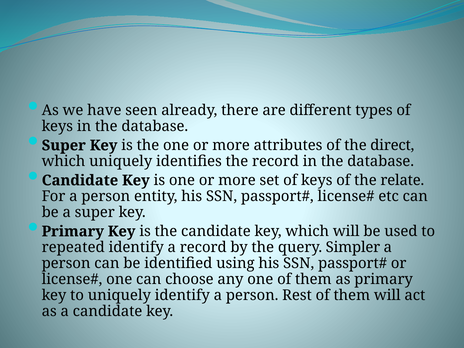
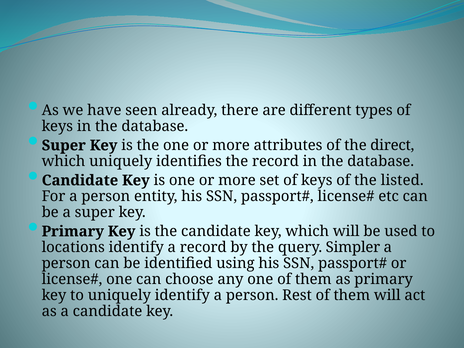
relate: relate -> listed (402, 180)
repeated: repeated -> locations (73, 247)
